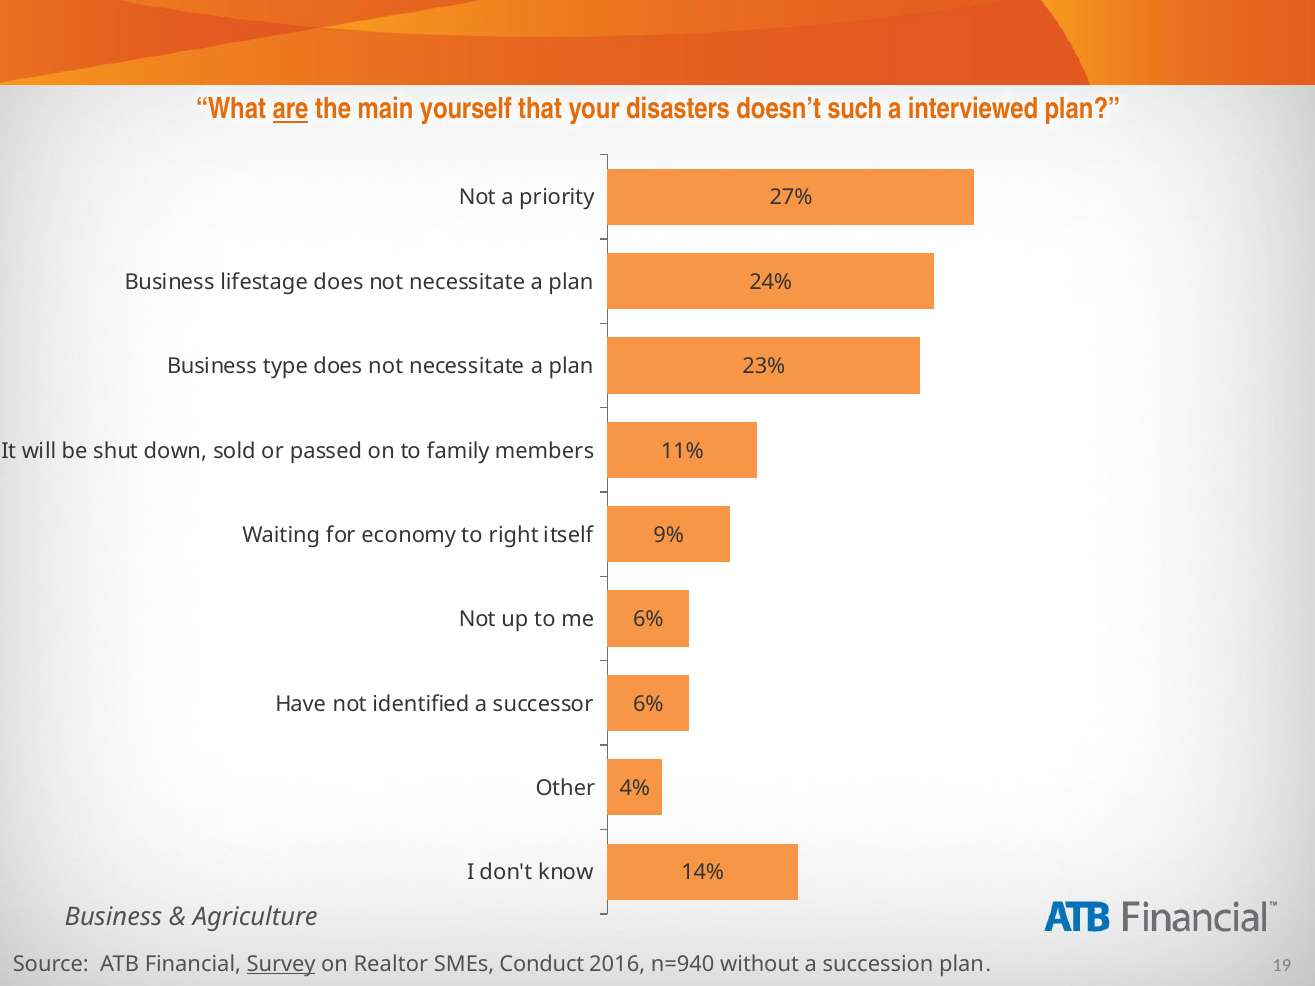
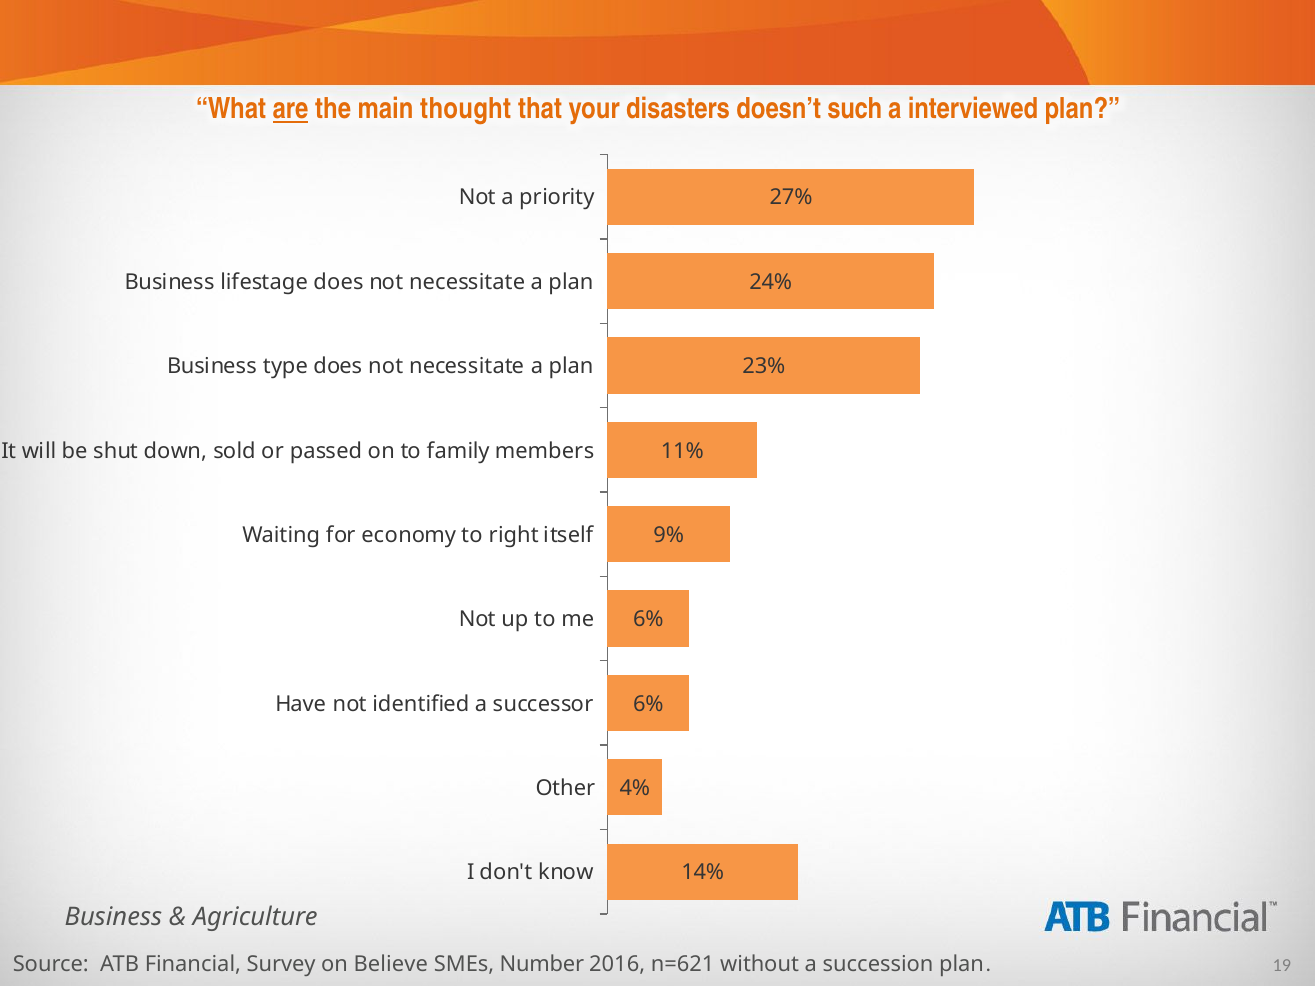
yourself: yourself -> thought (466, 109)
Survey underline: present -> none (281, 964)
Realtor: Realtor -> Believe (391, 964)
Conduct: Conduct -> Number (542, 964)
n=940: n=940 -> n=621 (683, 964)
